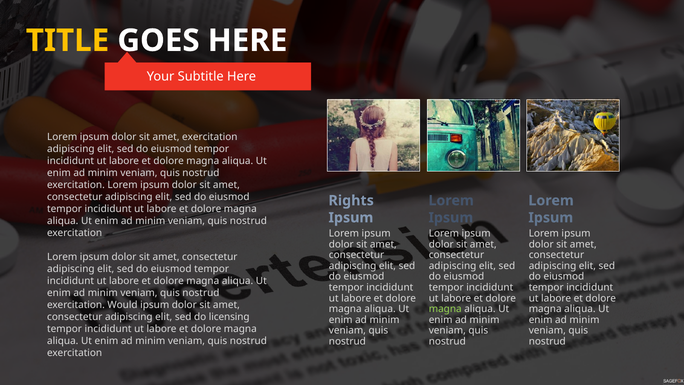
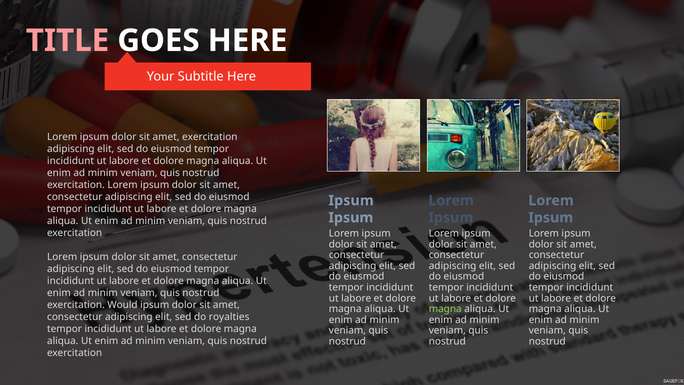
TITLE colour: yellow -> pink (68, 41)
Rights: Rights -> Ipsum (351, 200)
licensing: licensing -> royalties (229, 317)
